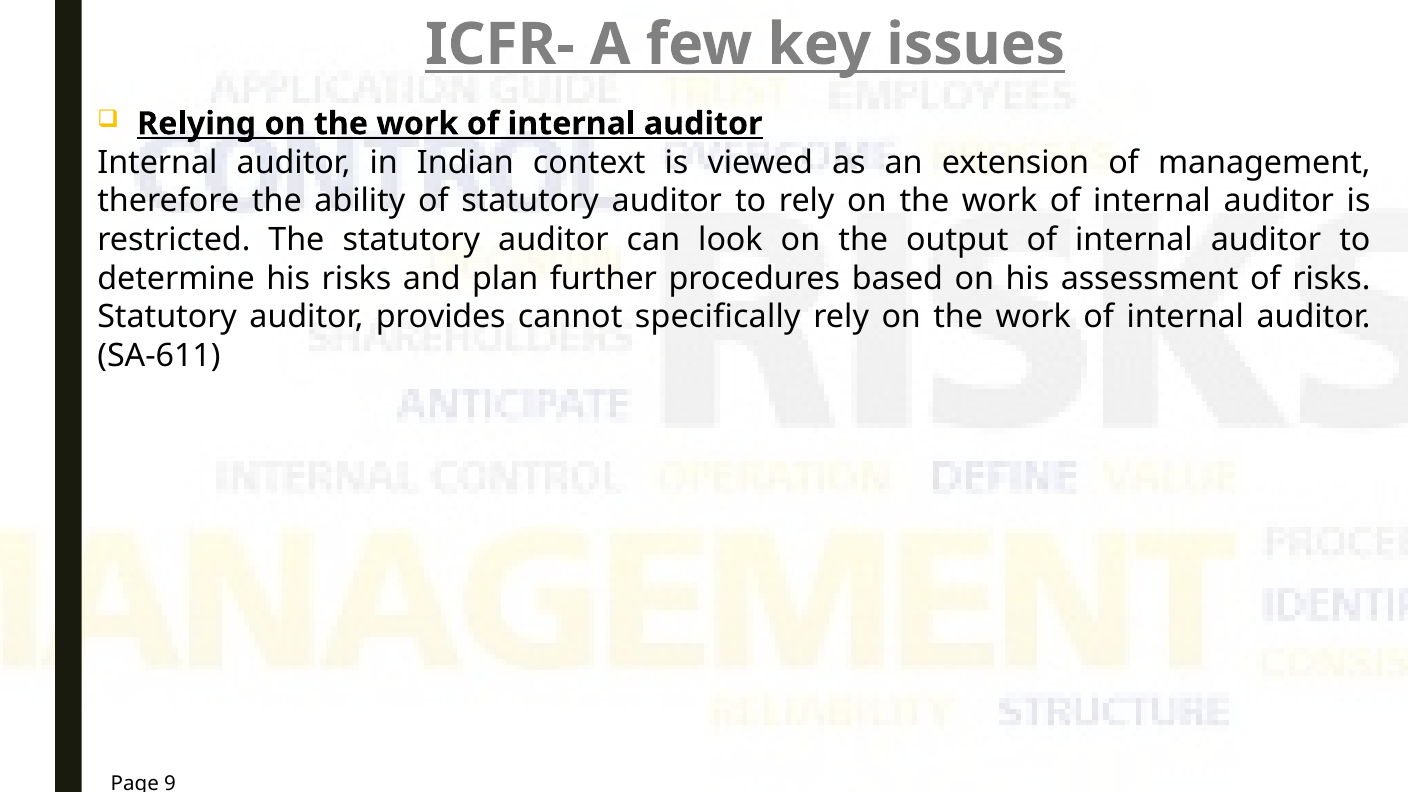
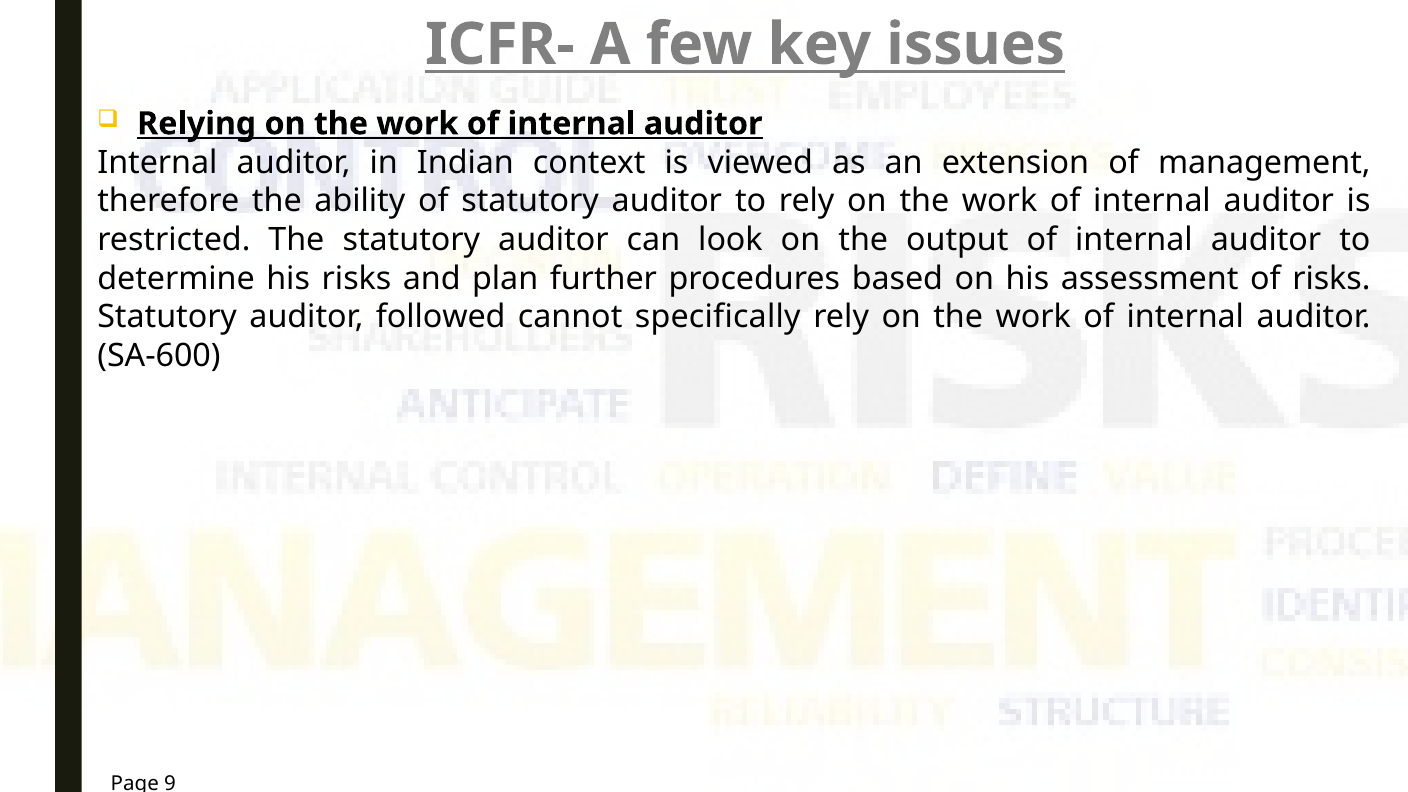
provides: provides -> followed (441, 317)
SA-611: SA-611 -> SA-600 (159, 356)
